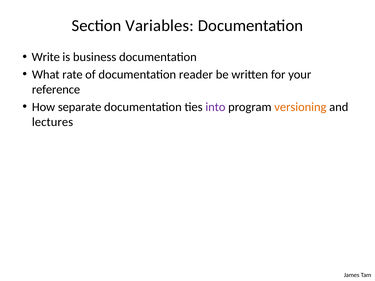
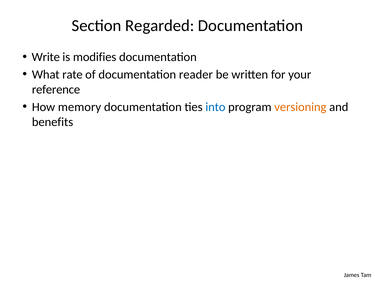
Variables: Variables -> Regarded (160, 26)
business: business -> modifies (95, 57)
separate: separate -> memory (80, 107)
into colour: purple -> blue (215, 107)
lectures: lectures -> benefits (53, 122)
